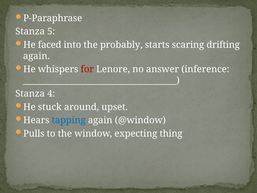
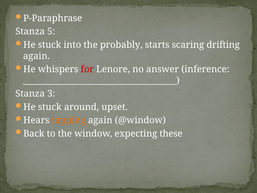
faced: faced -> stuck (50, 45)
4: 4 -> 3 (51, 94)
tapping colour: blue -> orange (69, 120)
Pulls: Pulls -> Back (34, 133)
thing: thing -> these (171, 133)
